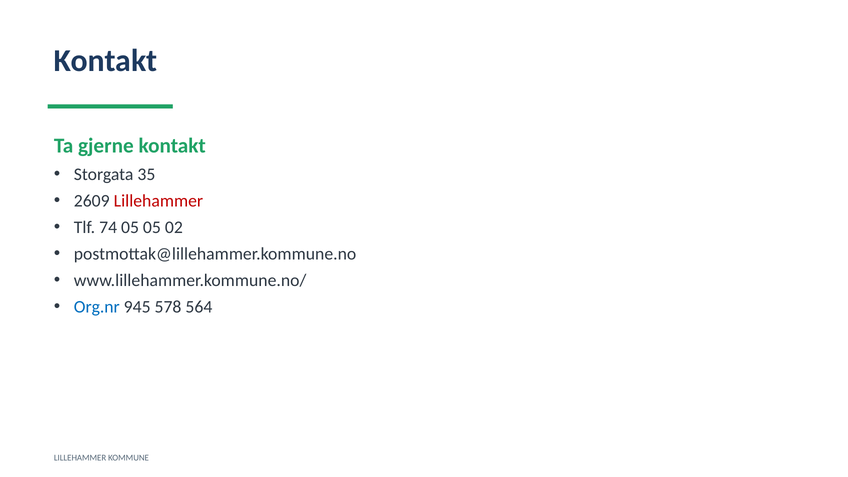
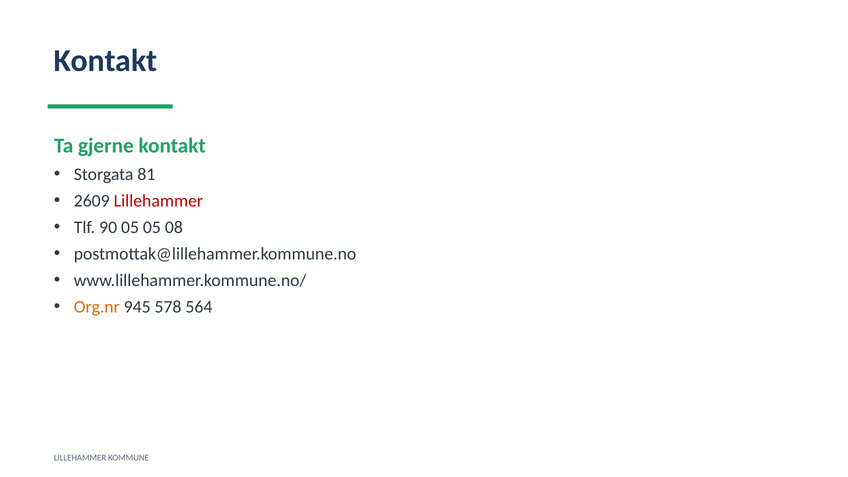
35: 35 -> 81 (146, 174)
74: 74 -> 90 (108, 227)
02: 02 -> 08 (174, 227)
Org.nr colour: blue -> orange (97, 307)
